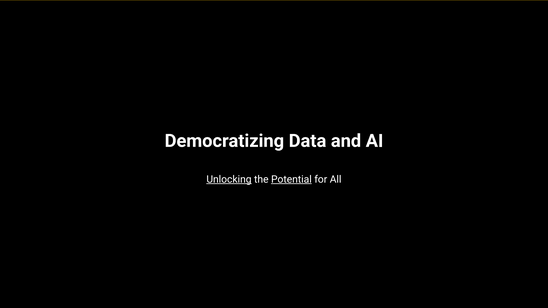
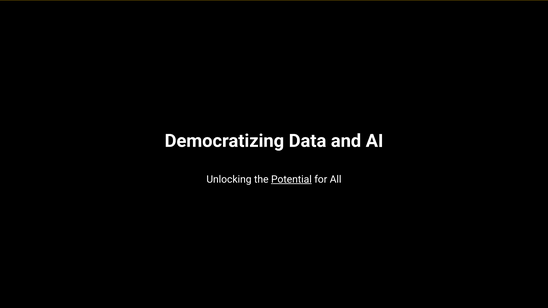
Unlocking underline: present -> none (229, 179)
